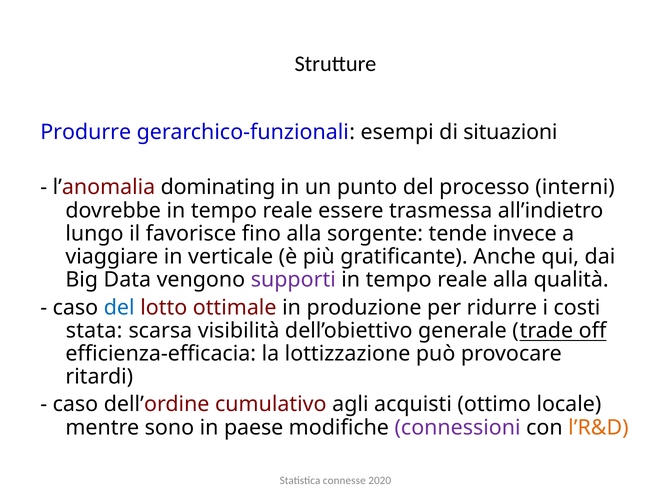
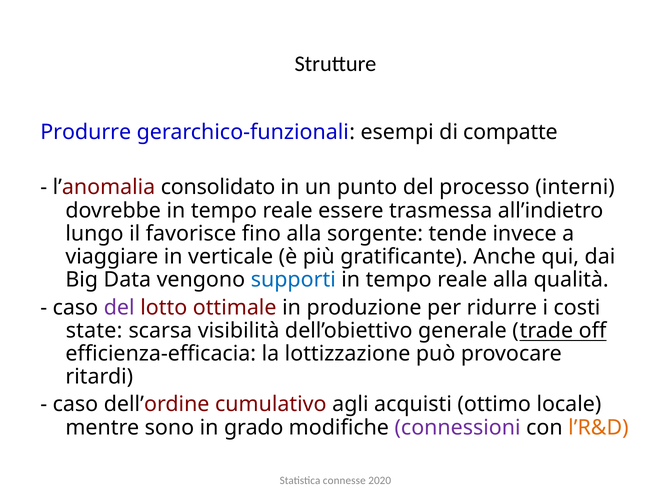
situazioni: situazioni -> compatte (510, 132)
dominating: dominating -> consolidato (218, 187)
supporti colour: purple -> blue (293, 280)
del colour: blue -> purple (119, 308)
stata: stata -> state (94, 331)
paese: paese -> grado (254, 428)
